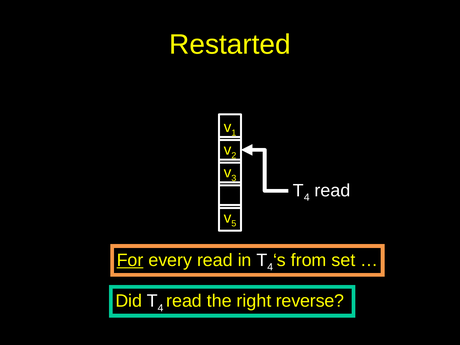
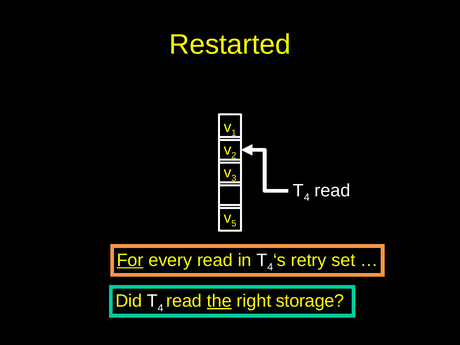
from: from -> retry (309, 260)
the underline: none -> present (219, 301)
reverse: reverse -> storage (310, 301)
